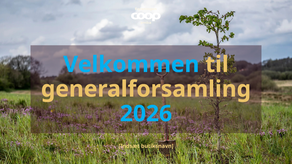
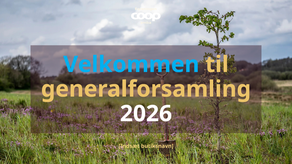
2026 colour: light blue -> white (146, 114)
